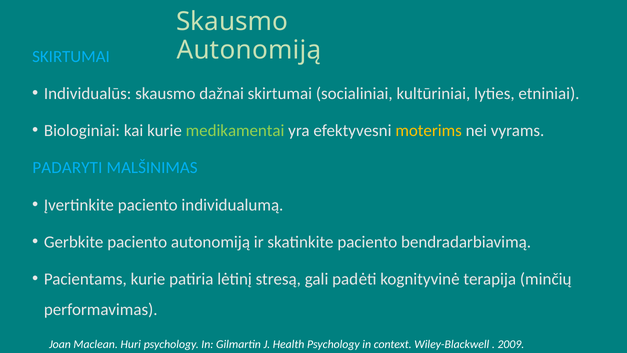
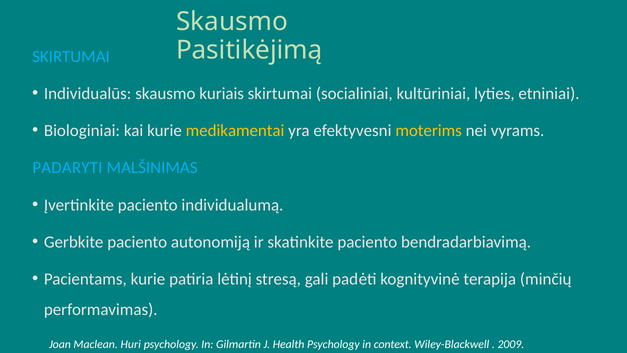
Autonomiją: Autonomiją -> Pasitikėjimą (249, 50)
dažnai: dažnai -> kuriais (222, 94)
medikamentai colour: light green -> yellow (235, 131)
